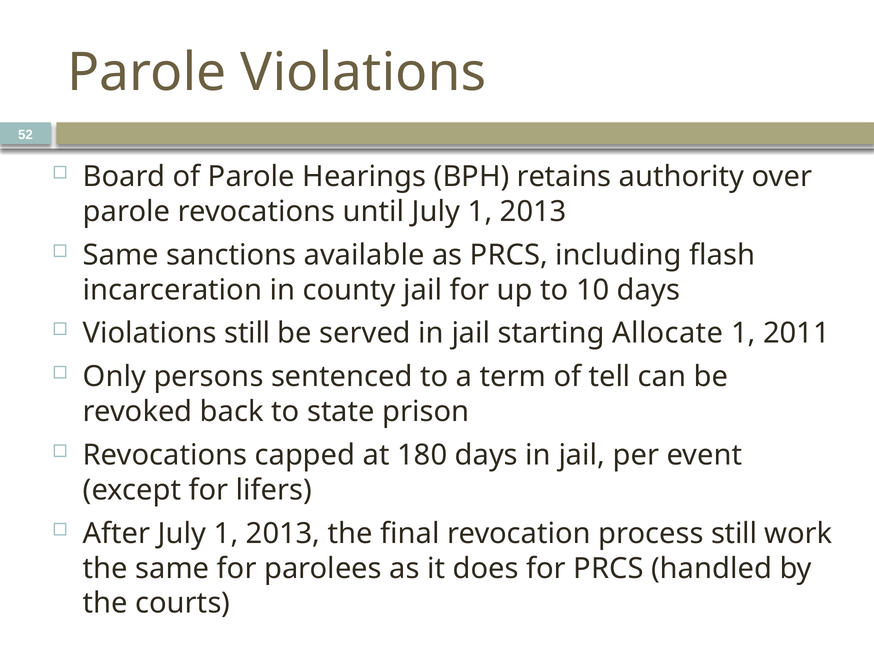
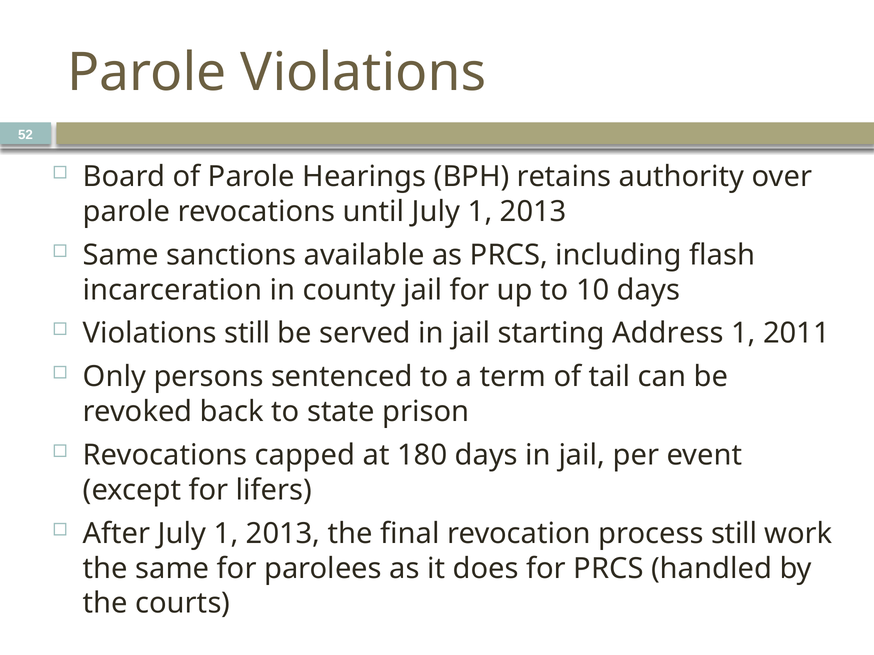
Allocate: Allocate -> Address (668, 334)
tell: tell -> tail (610, 377)
